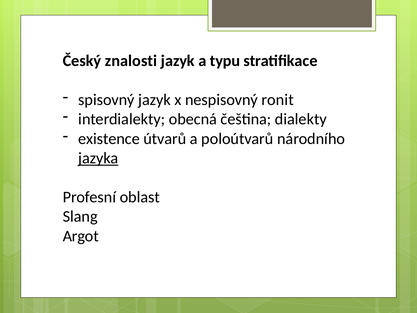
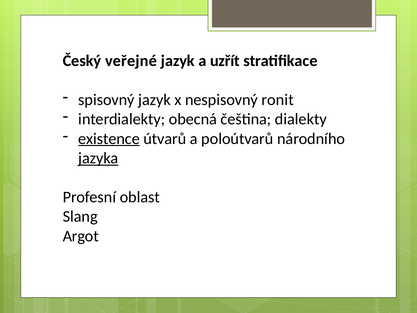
znalosti: znalosti -> veřejné (131, 61)
typu: typu -> uzřít (225, 61)
existence underline: none -> present (109, 139)
